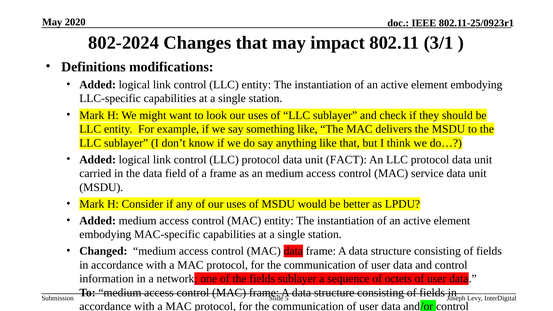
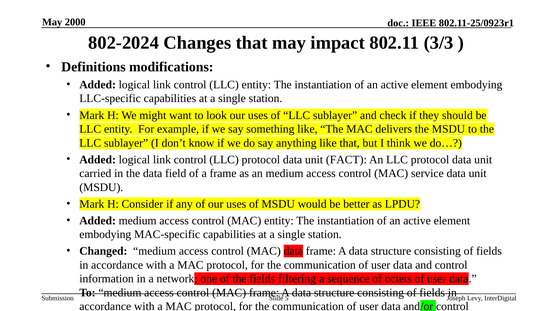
2020: 2020 -> 2000 (75, 22)
3/1: 3/1 -> 3/3 (439, 43)
fields sublayer: sublayer -> filtering (297, 279)
